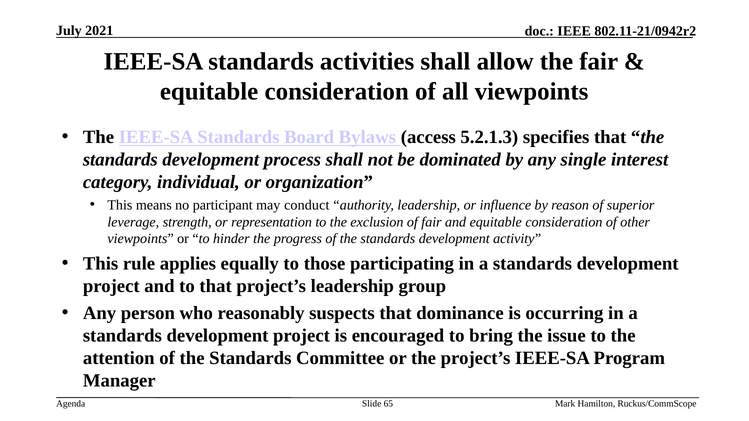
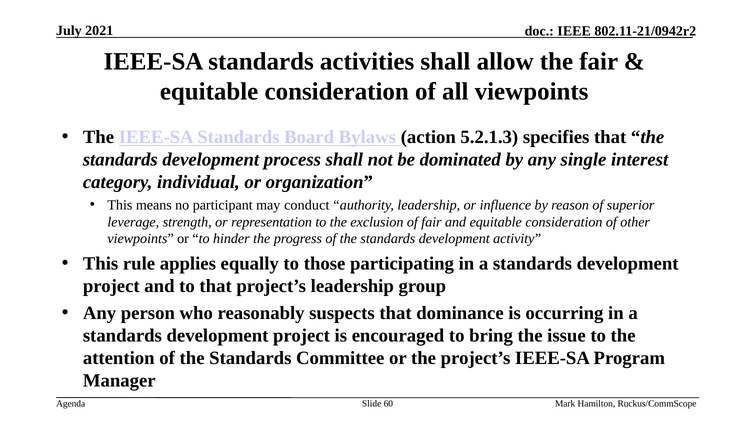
access: access -> action (428, 137)
65: 65 -> 60 (388, 404)
